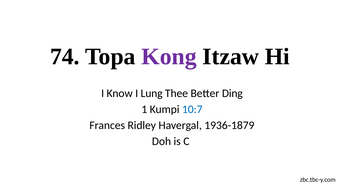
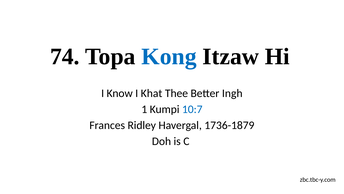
Kong colour: purple -> blue (169, 56)
Lung: Lung -> Khat (152, 93)
Ding: Ding -> Ingh (232, 93)
1936-1879: 1936-1879 -> 1736-1879 (229, 125)
